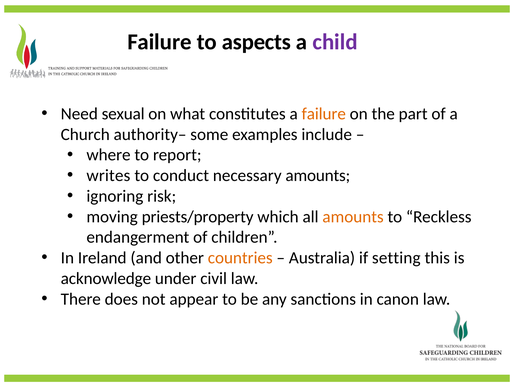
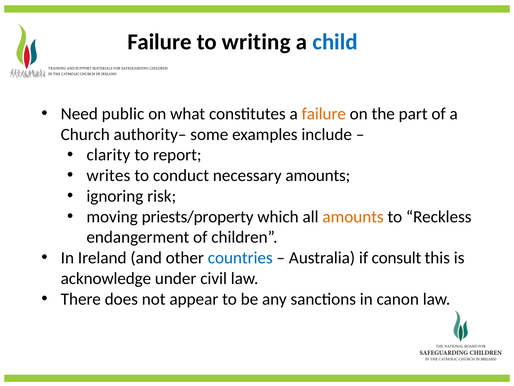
aspects: aspects -> writing (256, 42)
child colour: purple -> blue (335, 42)
sexual: sexual -> public (123, 114)
where: where -> clarity (108, 155)
countries colour: orange -> blue (240, 258)
setting: setting -> consult (396, 258)
